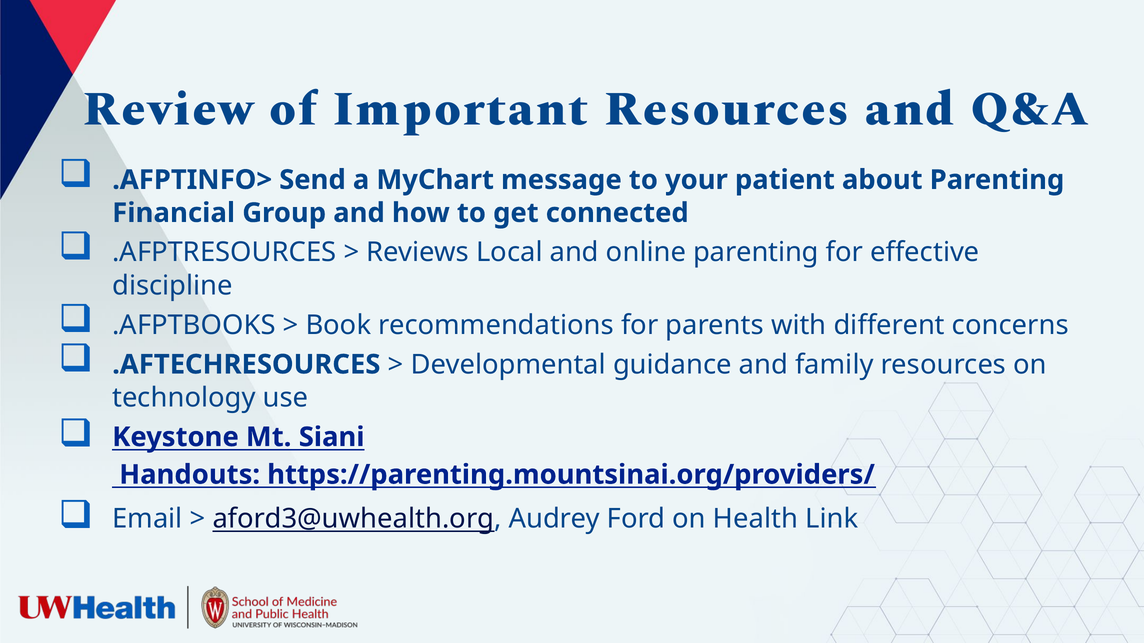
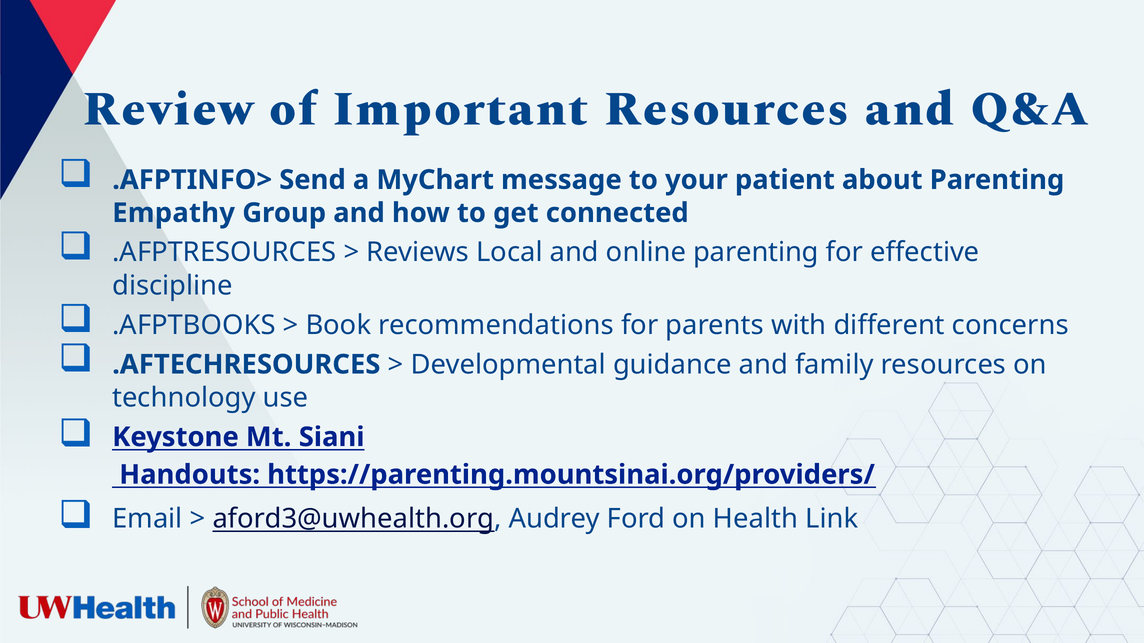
Financial: Financial -> Empathy (174, 213)
